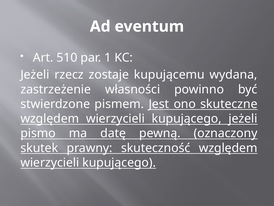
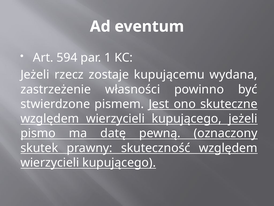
510: 510 -> 594 (67, 57)
